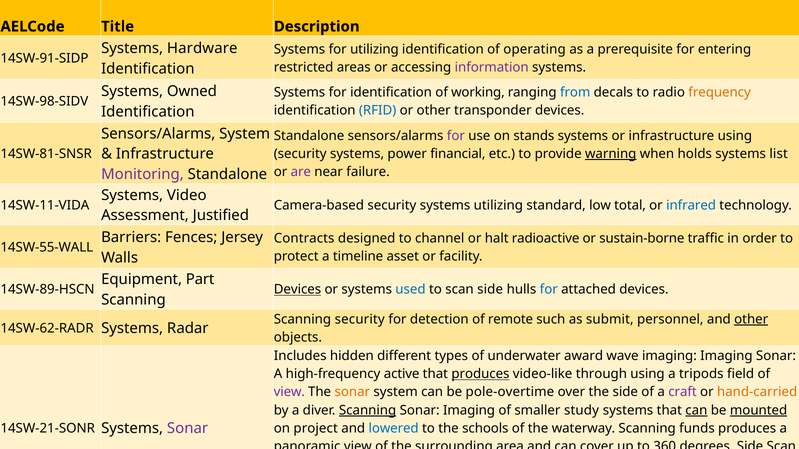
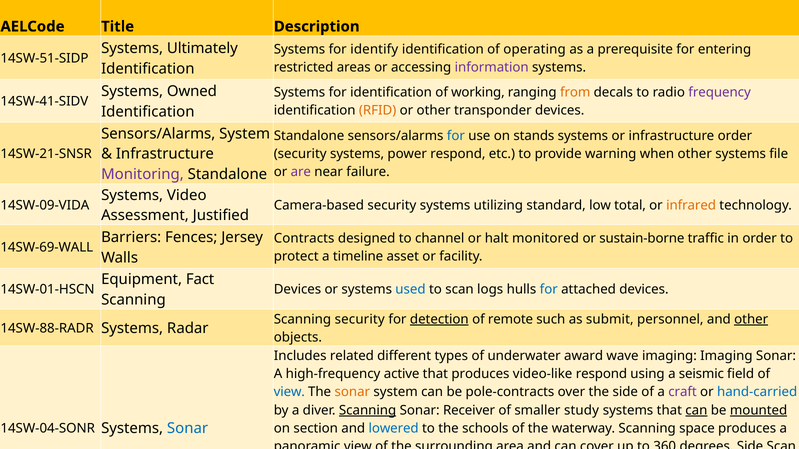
Hardware: Hardware -> Ultimately (202, 48)
for utilizing: utilizing -> identify (374, 49)
14SW-91-SIDP: 14SW-91-SIDP -> 14SW-51-SIDP (44, 58)
from colour: blue -> orange (575, 93)
frequency colour: orange -> purple (720, 93)
14SW-98-SIDV: 14SW-98-SIDV -> 14SW-41-SIDV (44, 102)
RFID colour: blue -> orange (378, 111)
for colour: purple -> blue (456, 136)
infrastructure using: using -> order (735, 136)
14SW-81-SNSR: 14SW-81-SNSR -> 14SW-21-SNSR (46, 154)
power financial: financial -> respond (458, 154)
warning underline: present -> none (611, 154)
when holds: holds -> other (695, 154)
list: list -> file (779, 154)
14SW-11-VIDA: 14SW-11-VIDA -> 14SW-09-VIDA (45, 205)
infrared colour: blue -> orange (691, 205)
radioactive: radioactive -> monitored (546, 239)
14SW-55-WALL: 14SW-55-WALL -> 14SW-69-WALL (47, 248)
Part: Part -> Fact (200, 280)
14SW-89-HSCN: 14SW-89-HSCN -> 14SW-01-HSCN (47, 290)
Devices underline: present -> none (298, 290)
scan side: side -> logs (490, 290)
detection underline: none -> present (439, 320)
14SW-62-RADR: 14SW-62-RADR -> 14SW-88-RADR (47, 329)
hidden: hidden -> related (352, 356)
produces underline: present -> none (480, 374)
video-like through: through -> respond (601, 374)
tripods: tripods -> seismic (701, 374)
view colour: purple -> blue (289, 392)
pole-overtime: pole-overtime -> pole-contracts (510, 392)
hand-carried colour: orange -> blue (757, 392)
Sonar Imaging: Imaging -> Receiver (469, 411)
14SW-21-SONR: 14SW-21-SONR -> 14SW-04-SONR (48, 429)
Sonar colour: purple -> blue (188, 429)
project: project -> section (316, 429)
funds: funds -> space (697, 429)
